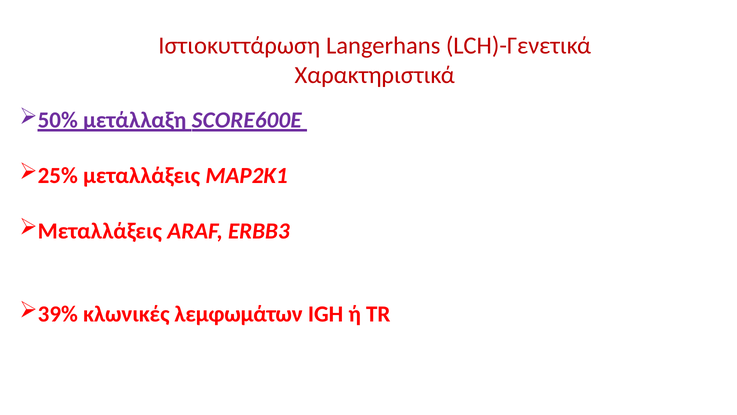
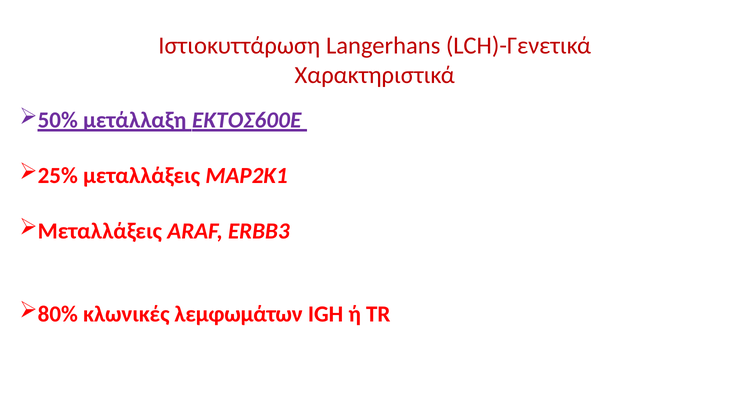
SCORE600E: SCORE600E -> ΕΚΤΟΣ600E (247, 120)
39%: 39% -> 80% (58, 314)
